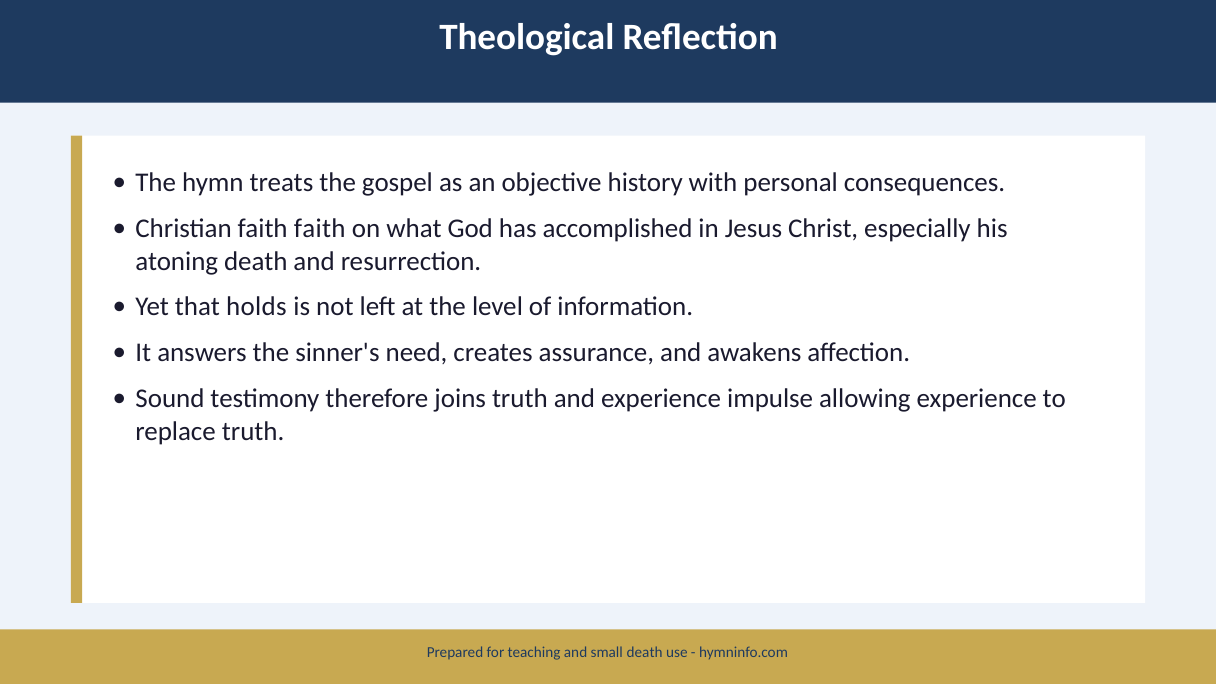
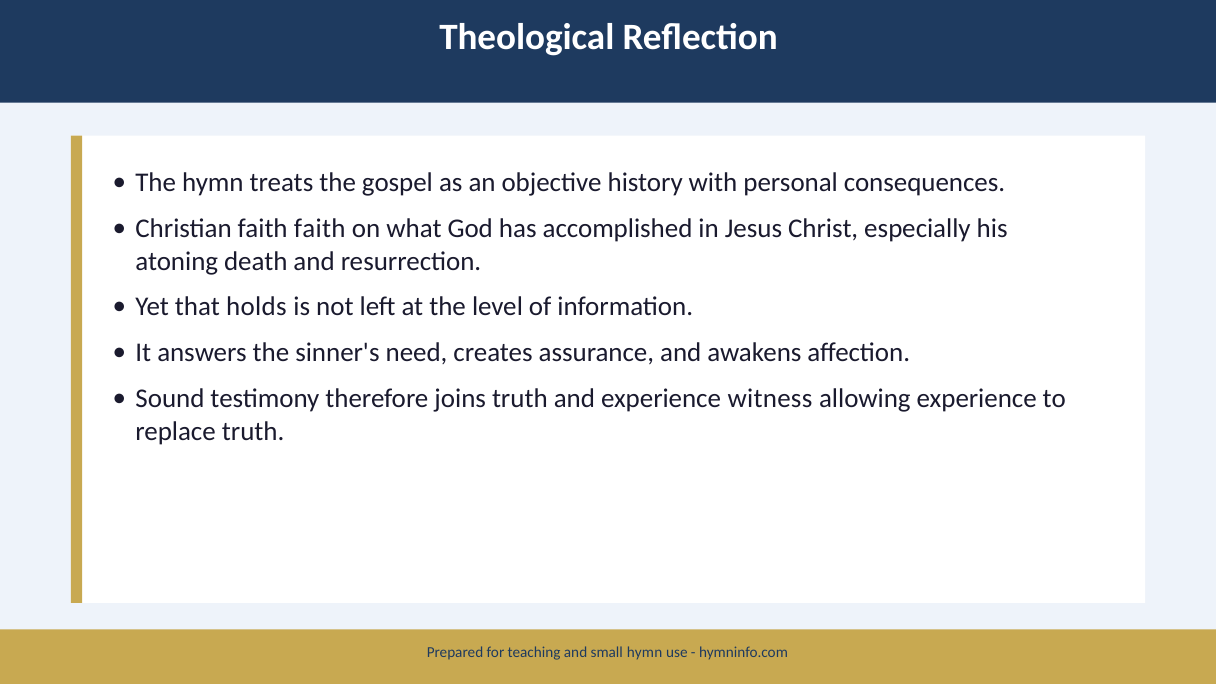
impulse: impulse -> witness (770, 399)
small death: death -> hymn (645, 652)
